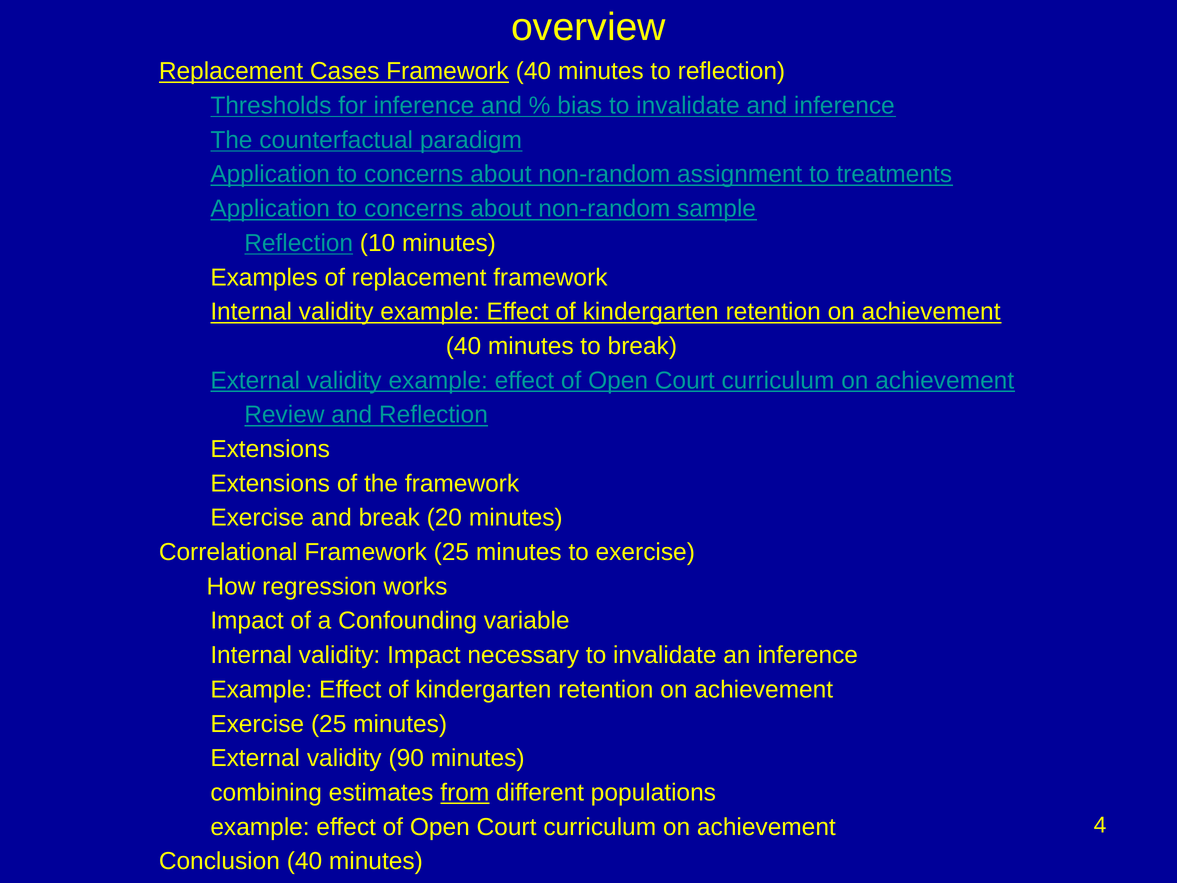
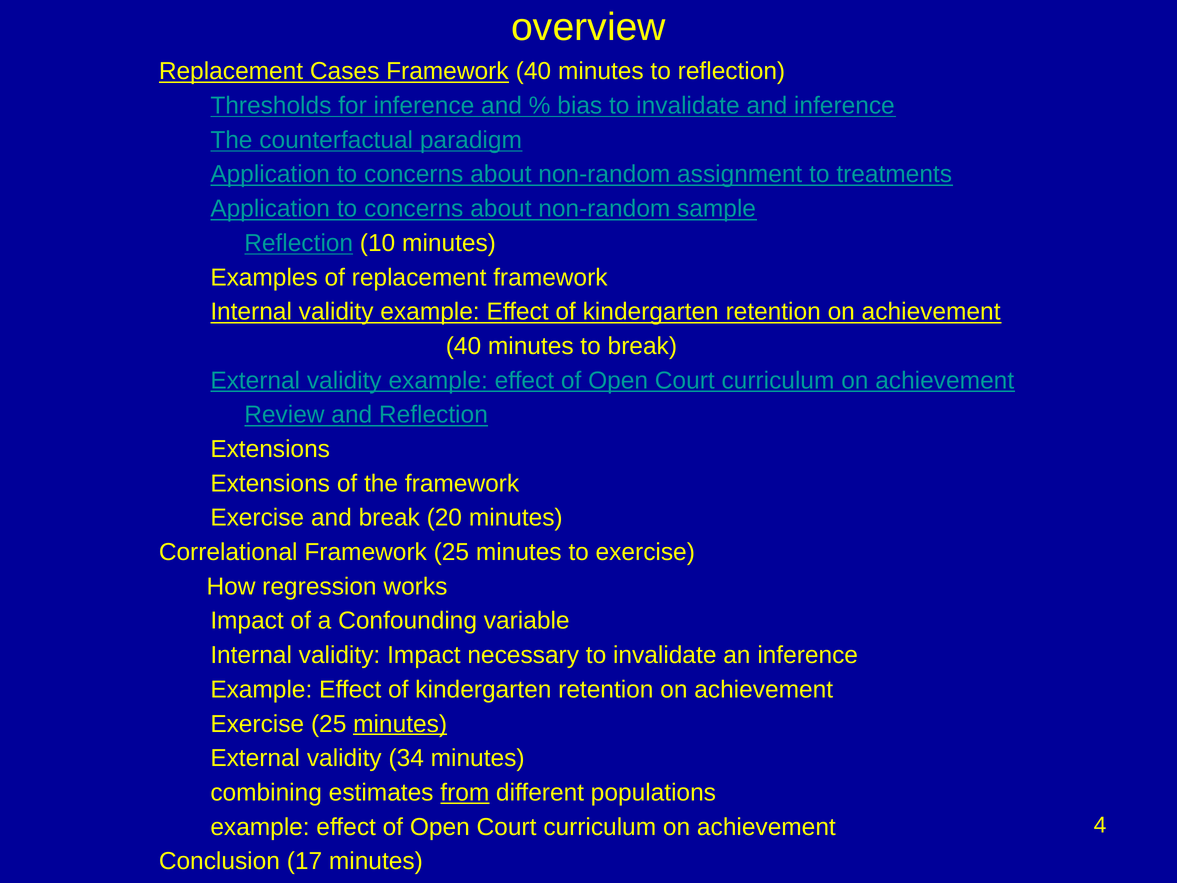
minutes underline: none -> present (400, 724)
90: 90 -> 34 (406, 758)
Conclusion 40: 40 -> 17 (304, 861)
